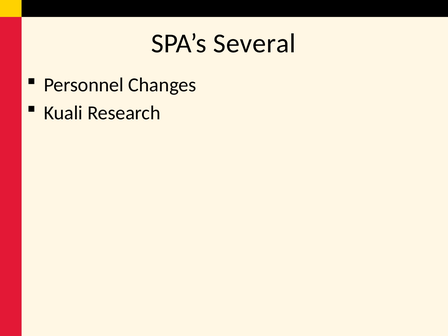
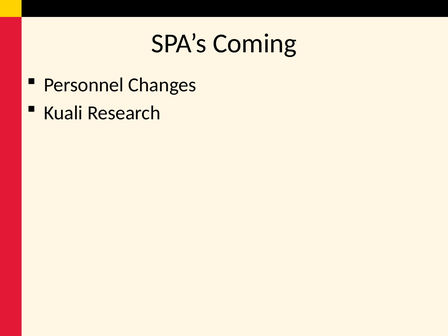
Several: Several -> Coming (255, 43)
